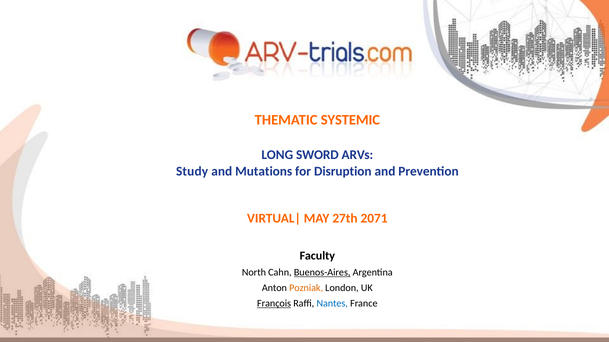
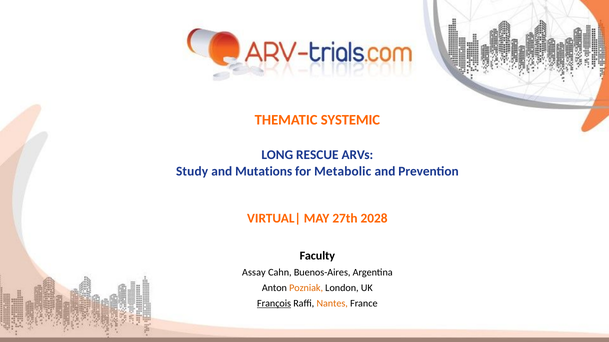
SWORD: SWORD -> RESCUE (317, 155)
Disruption: Disruption -> Metabolic (343, 172)
2071: 2071 -> 2028 (374, 219)
North: North -> Assay (254, 273)
Buenos-Aires underline: present -> none (322, 273)
Nantes colour: blue -> orange (332, 304)
